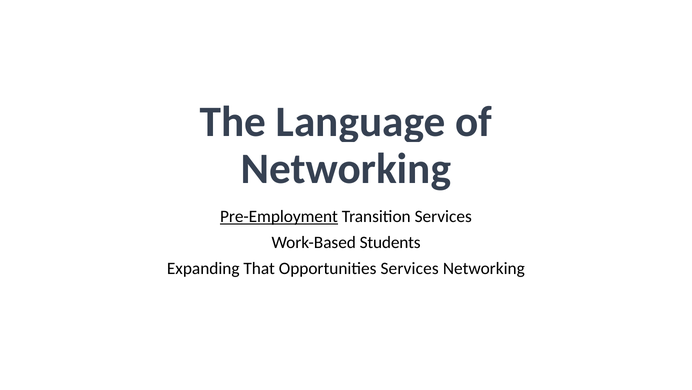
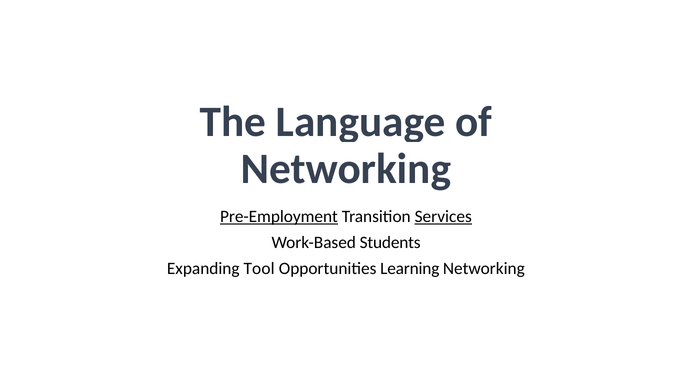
Services underline: none -> present (443, 216)
That: That -> Tool (259, 268)
Opportunities Services: Services -> Learning (410, 268)
